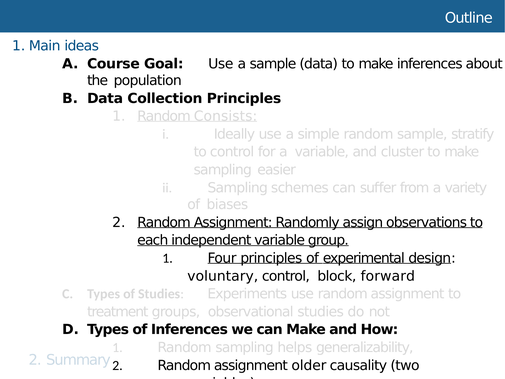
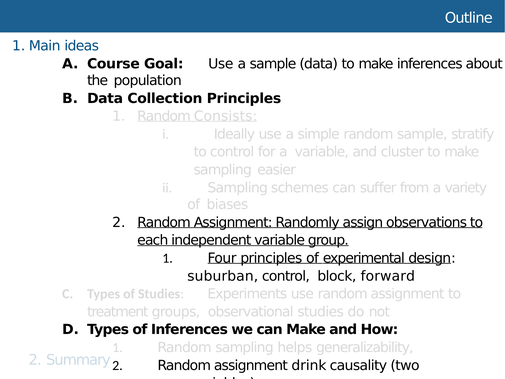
voluntary: voluntary -> suburban (223, 276)
older: older -> drink (309, 366)
